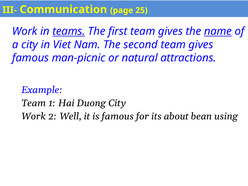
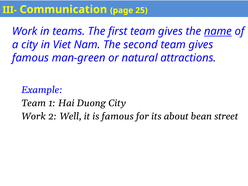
teams underline: present -> none (69, 31)
man-picnic: man-picnic -> man-green (79, 58)
using: using -> street (226, 116)
